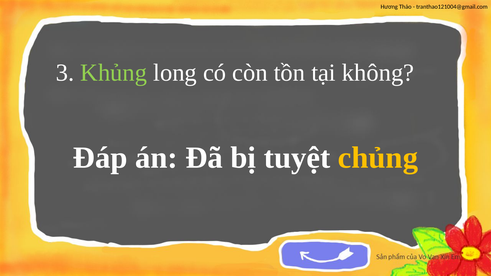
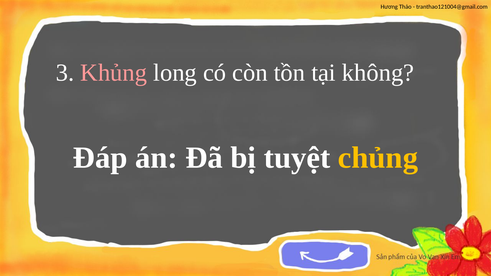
Khủng colour: light green -> pink (114, 73)
